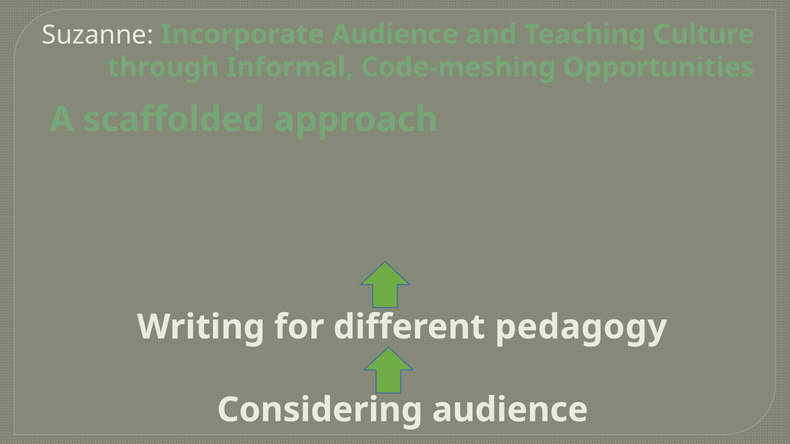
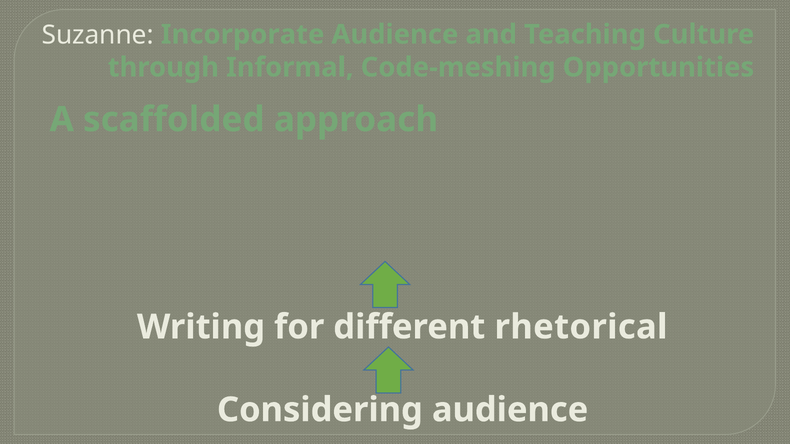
pedagogy: pedagogy -> rhetorical (581, 327)
